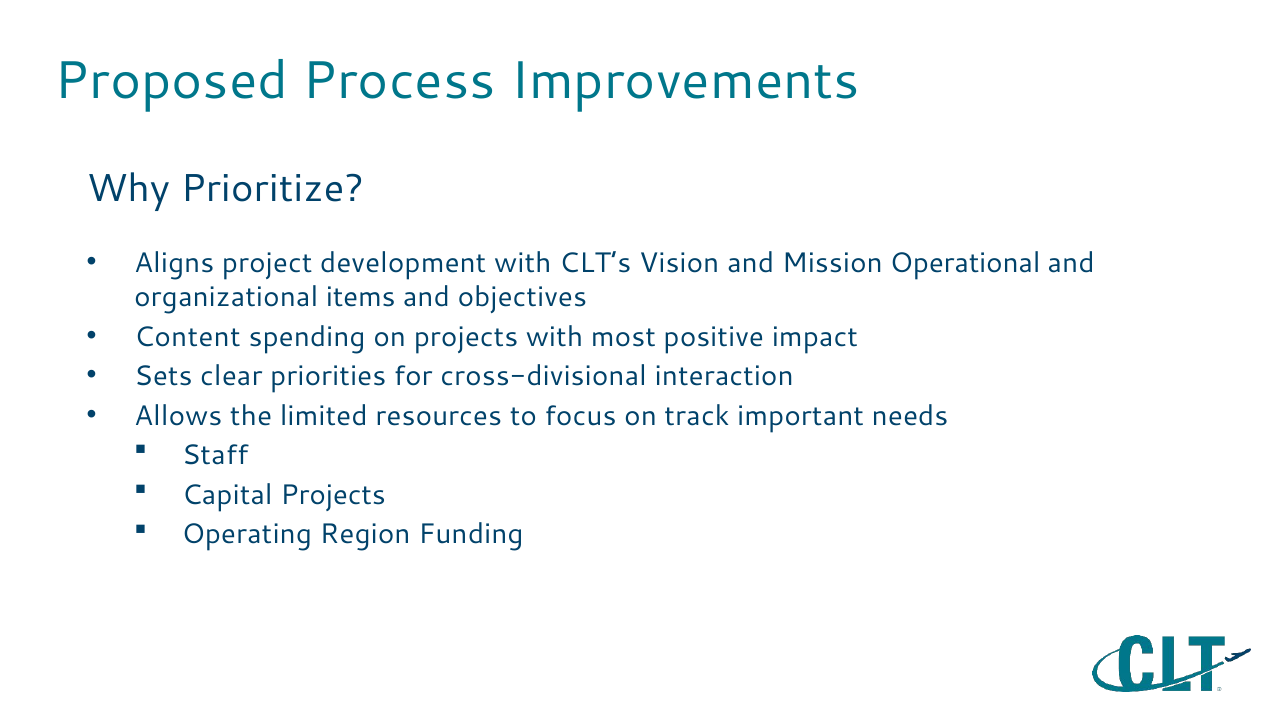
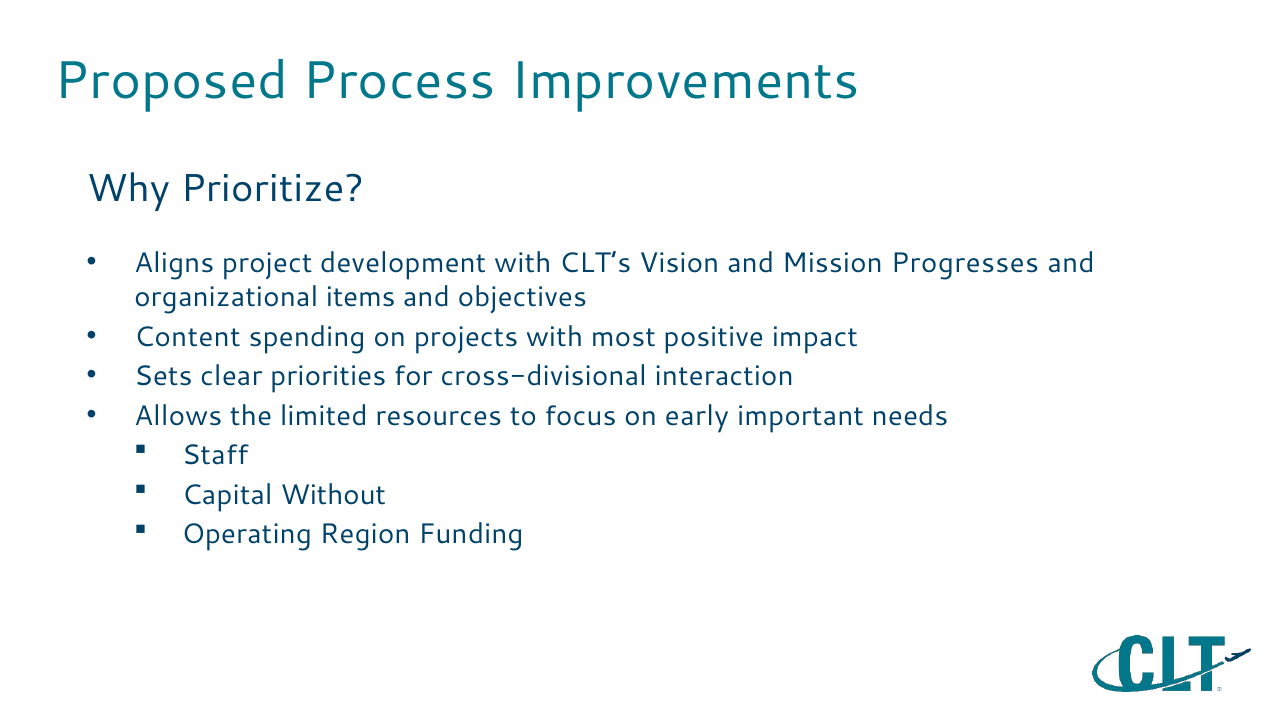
Operational: Operational -> Progresses (965, 263)
track: track -> early (697, 415)
Capital Projects: Projects -> Without (333, 494)
